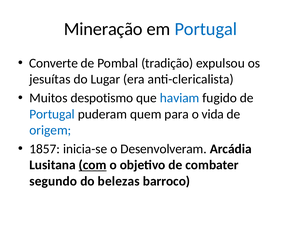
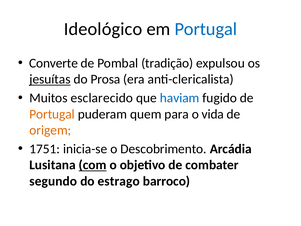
Mineração: Mineração -> Ideológico (103, 29)
jesuítas underline: none -> present (50, 79)
Lugar: Lugar -> Prosa (105, 79)
despotismo: despotismo -> esclarecido (102, 98)
Portugal colour: blue -> orange (52, 114)
origem colour: blue -> orange (50, 130)
1857: 1857 -> 1751 (45, 149)
Desenvolveram: Desenvolveram -> Descobrimento (164, 149)
belezas: belezas -> estrago (119, 181)
